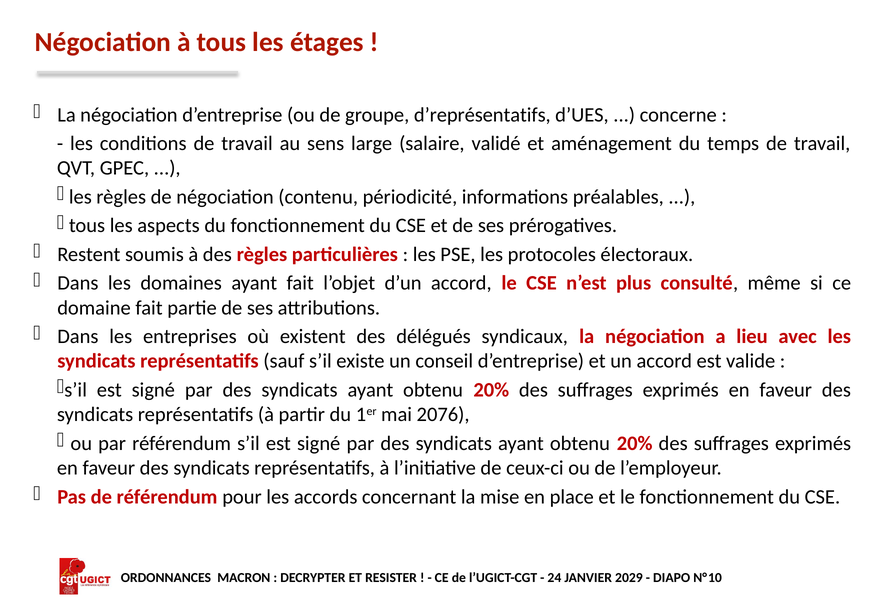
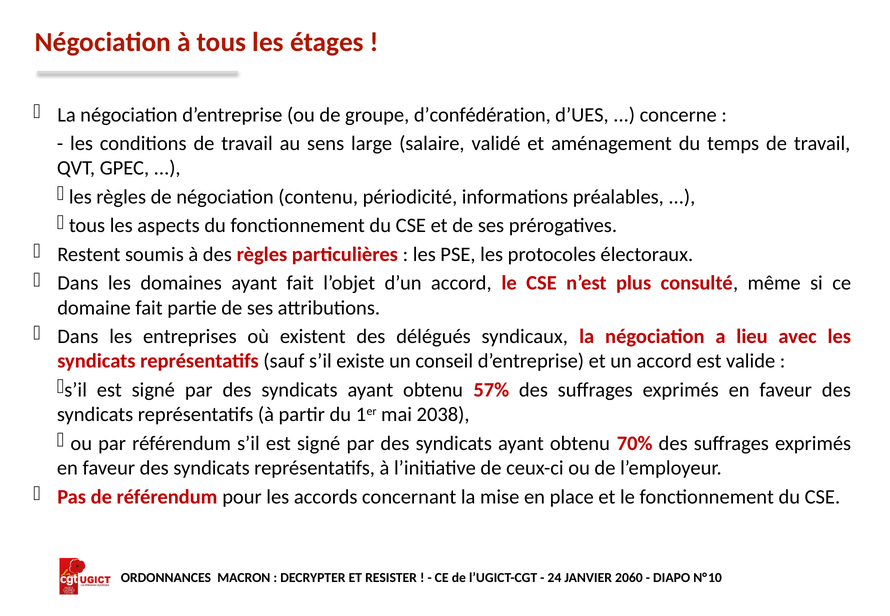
d’représentatifs: d’représentatifs -> d’confédération (482, 115)
20%: 20% -> 57% (491, 390)
2076: 2076 -> 2038 (443, 415)
20%: 20% -> 70% (635, 443)
2029: 2029 -> 2060 (629, 578)
